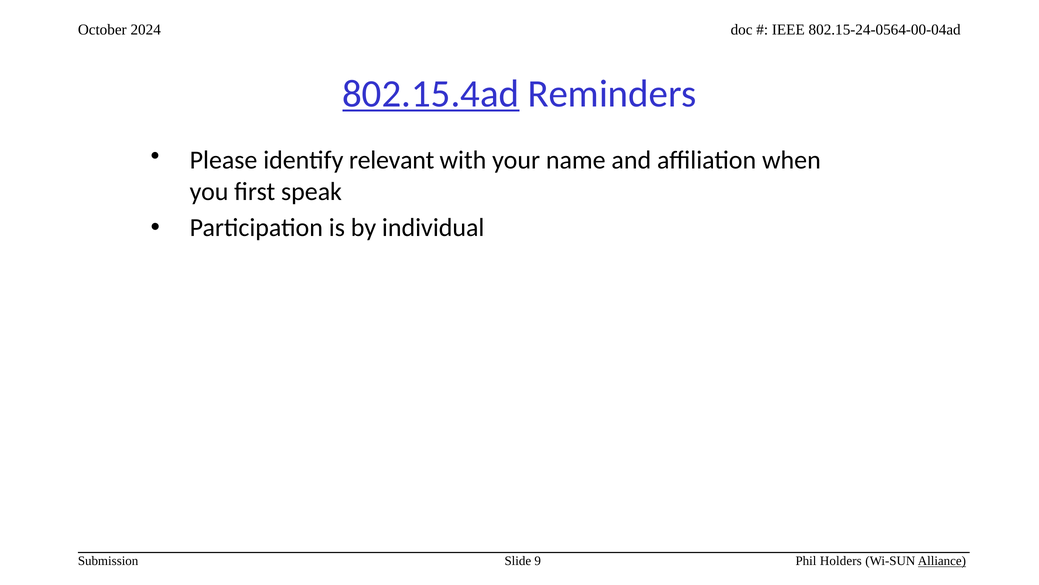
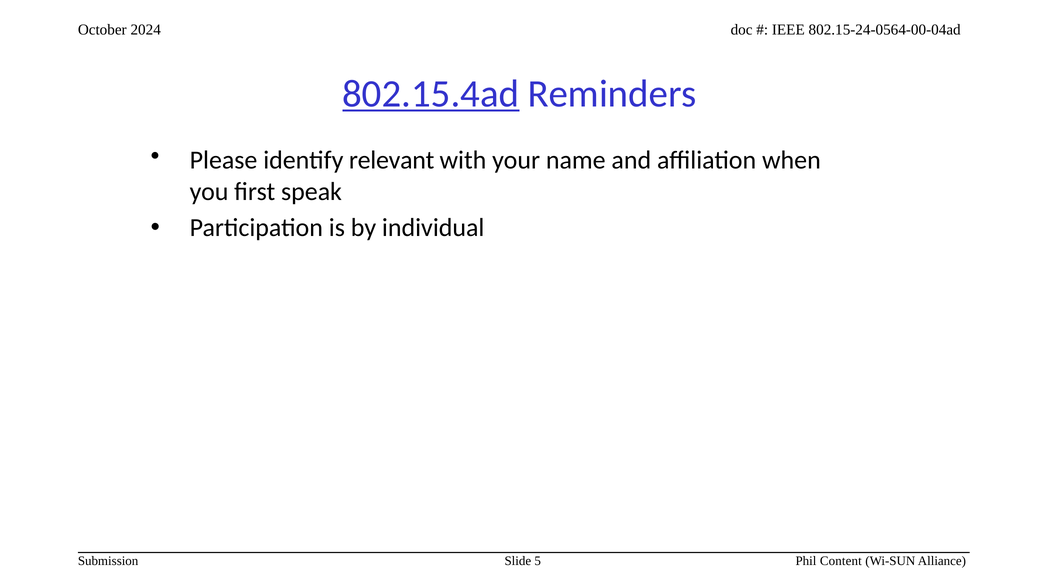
9: 9 -> 5 (538, 561)
Holders: Holders -> Content (841, 561)
Alliance underline: present -> none (942, 561)
